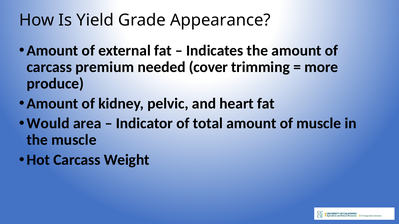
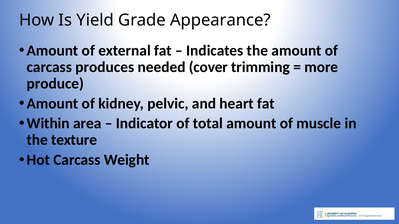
premium: premium -> produces (105, 67)
Would: Would -> Within (48, 124)
the muscle: muscle -> texture (74, 140)
